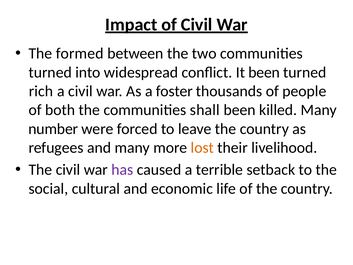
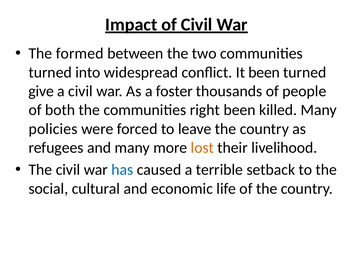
rich: rich -> give (41, 91)
shall: shall -> right (205, 110)
number: number -> policies (53, 129)
has colour: purple -> blue (122, 170)
